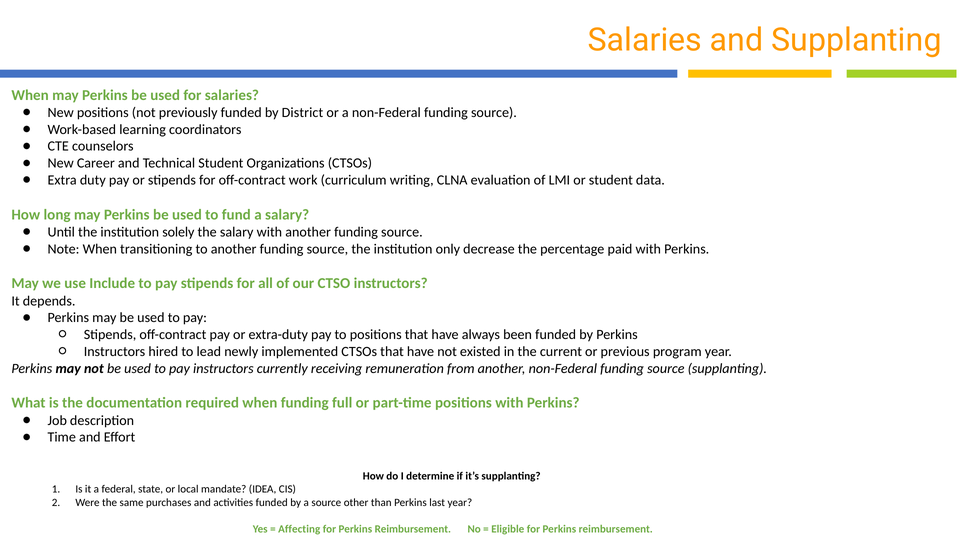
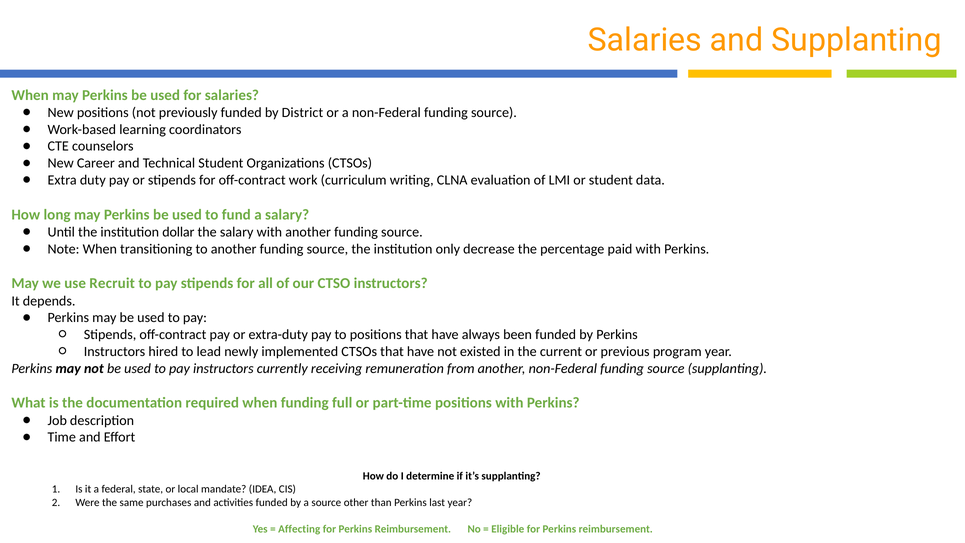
solely: solely -> dollar (178, 232)
Include: Include -> Recruit (112, 283)
